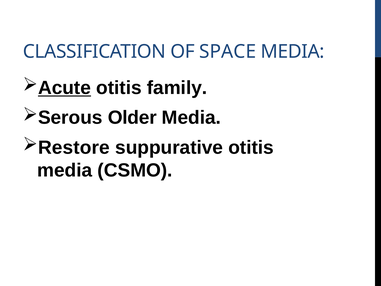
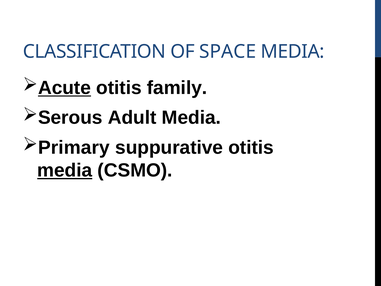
Older: Older -> Adult (132, 118)
Restore: Restore -> Primary (74, 147)
media underline: none -> present (65, 170)
